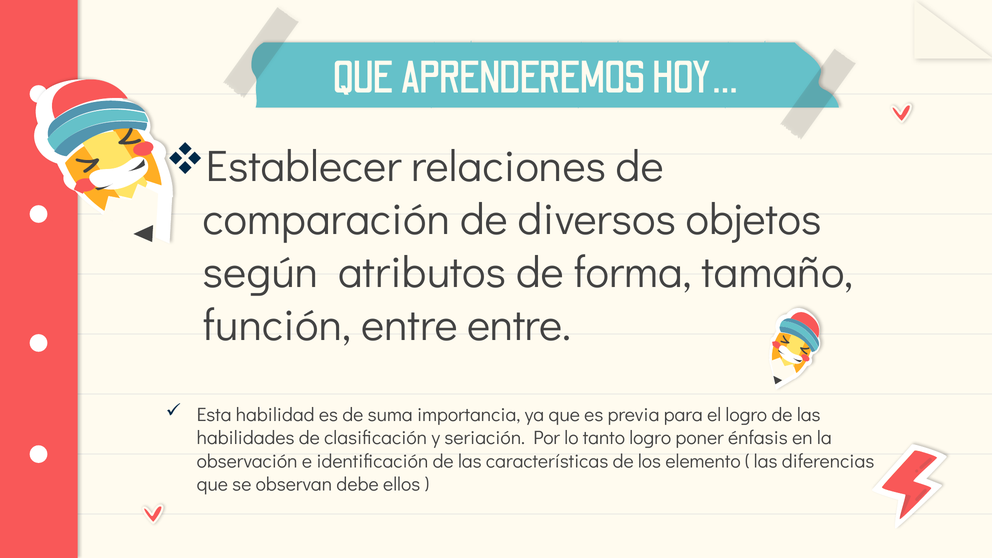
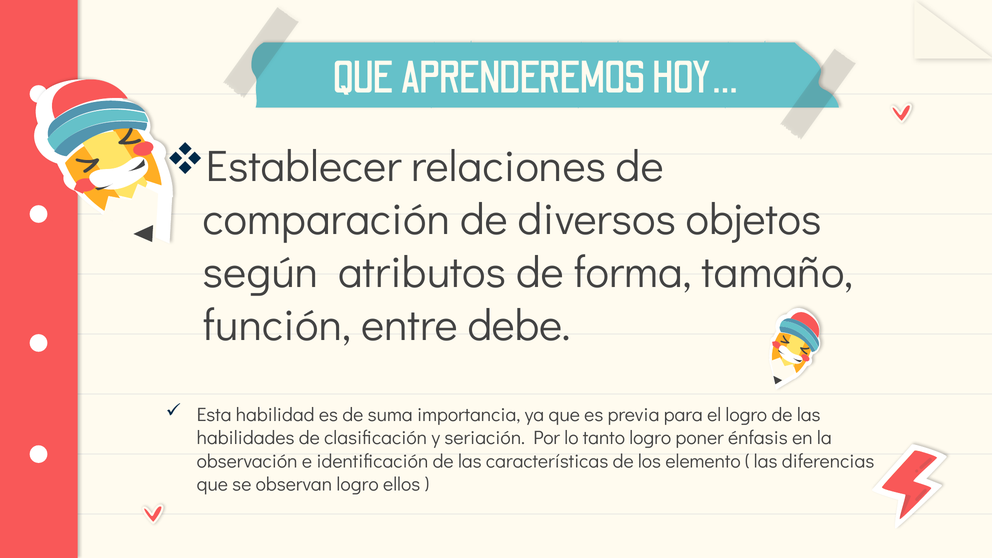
entre entre: entre -> debe (519, 326)
observan debe: debe -> logro (358, 484)
